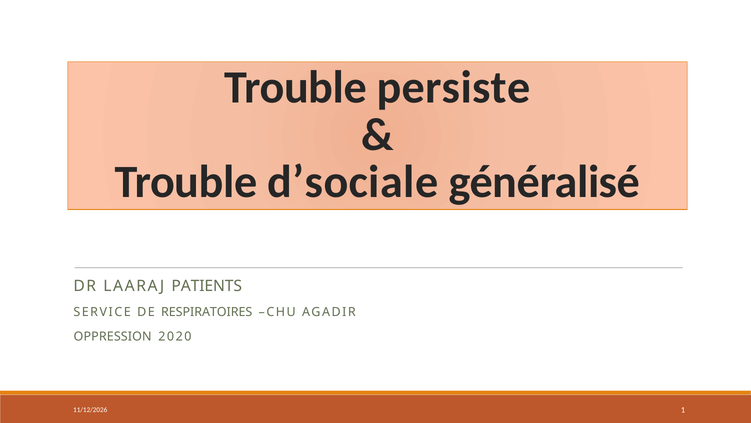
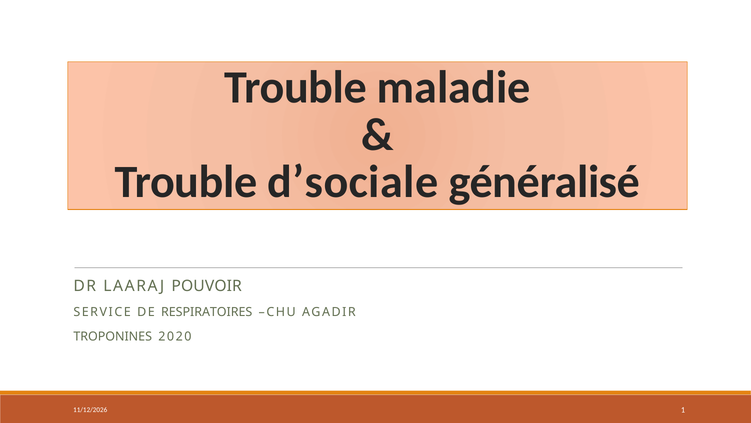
persiste: persiste -> maladie (454, 88)
PATIENTS: PATIENTS -> POUVOIR (207, 286)
OPPRESSION: OPPRESSION -> TROPONINES (113, 336)
